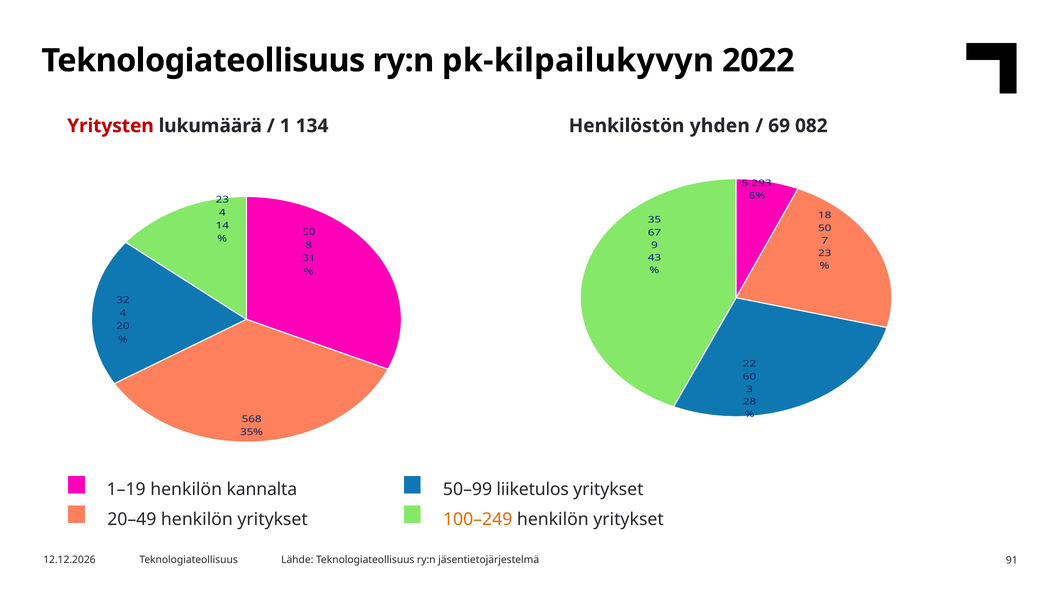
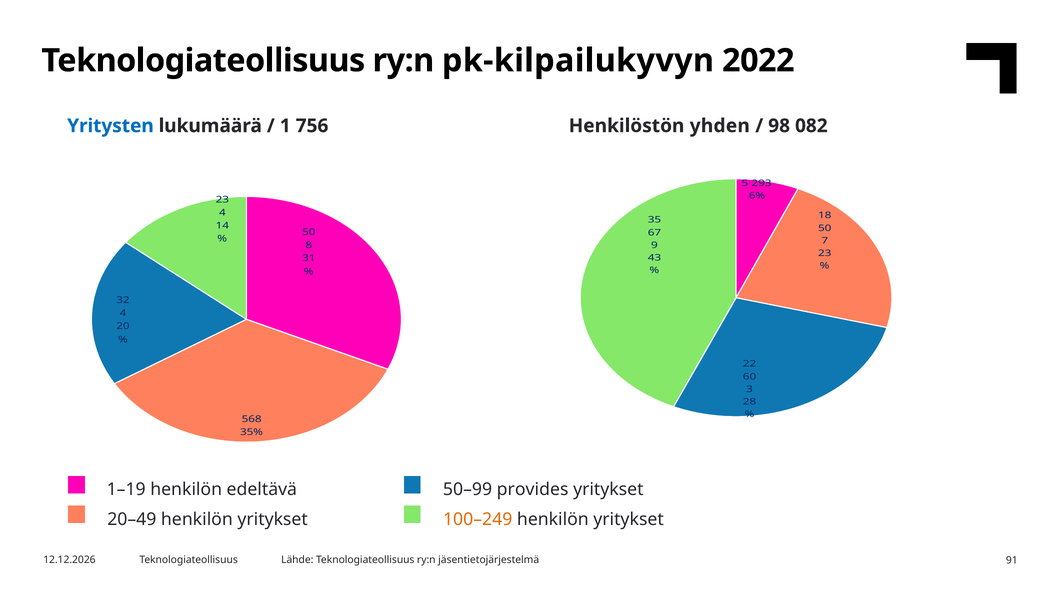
Yritysten colour: red -> blue (110, 126)
134: 134 -> 756 (312, 126)
69: 69 -> 98 (779, 126)
kannalta: kannalta -> edeltävä (262, 489)
liiketulos: liiketulos -> provides (533, 489)
